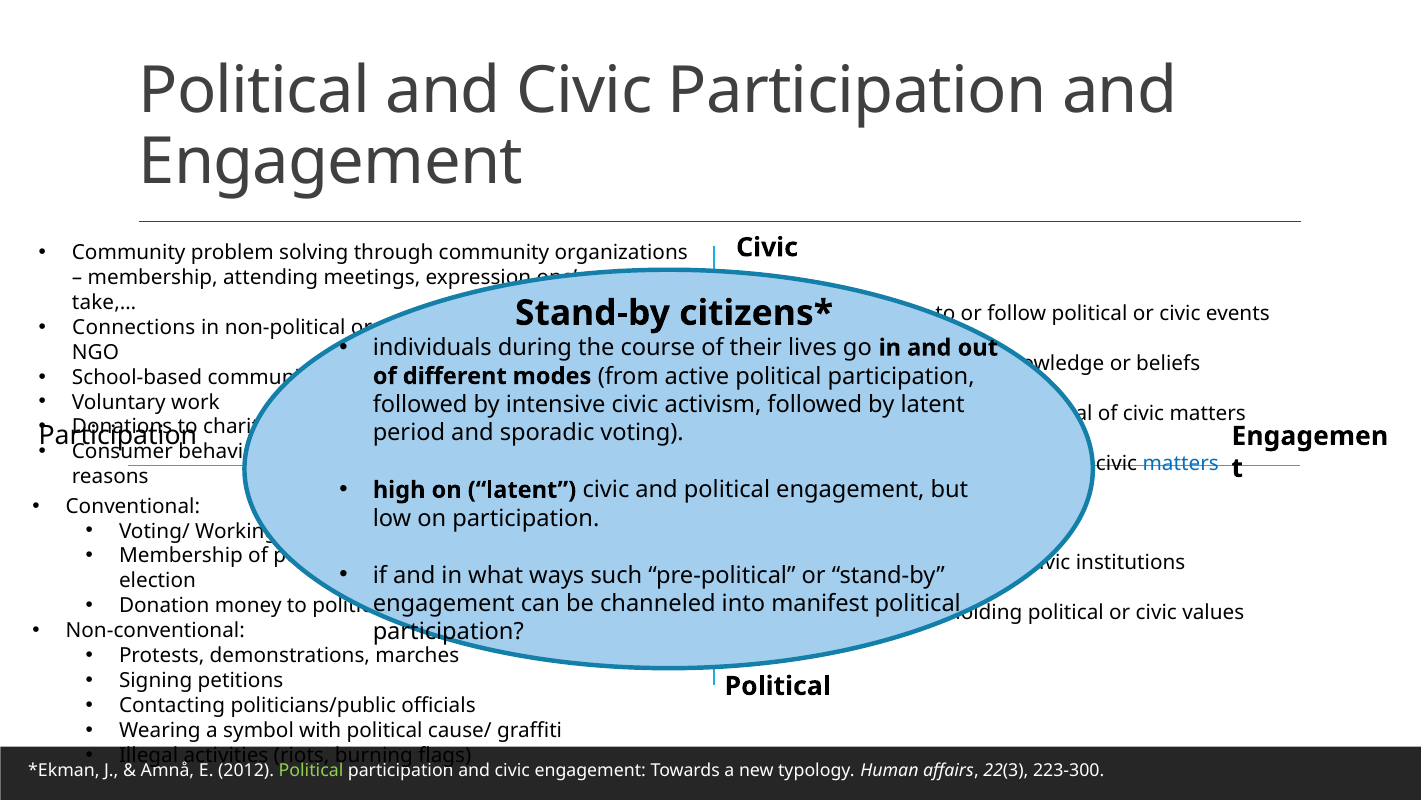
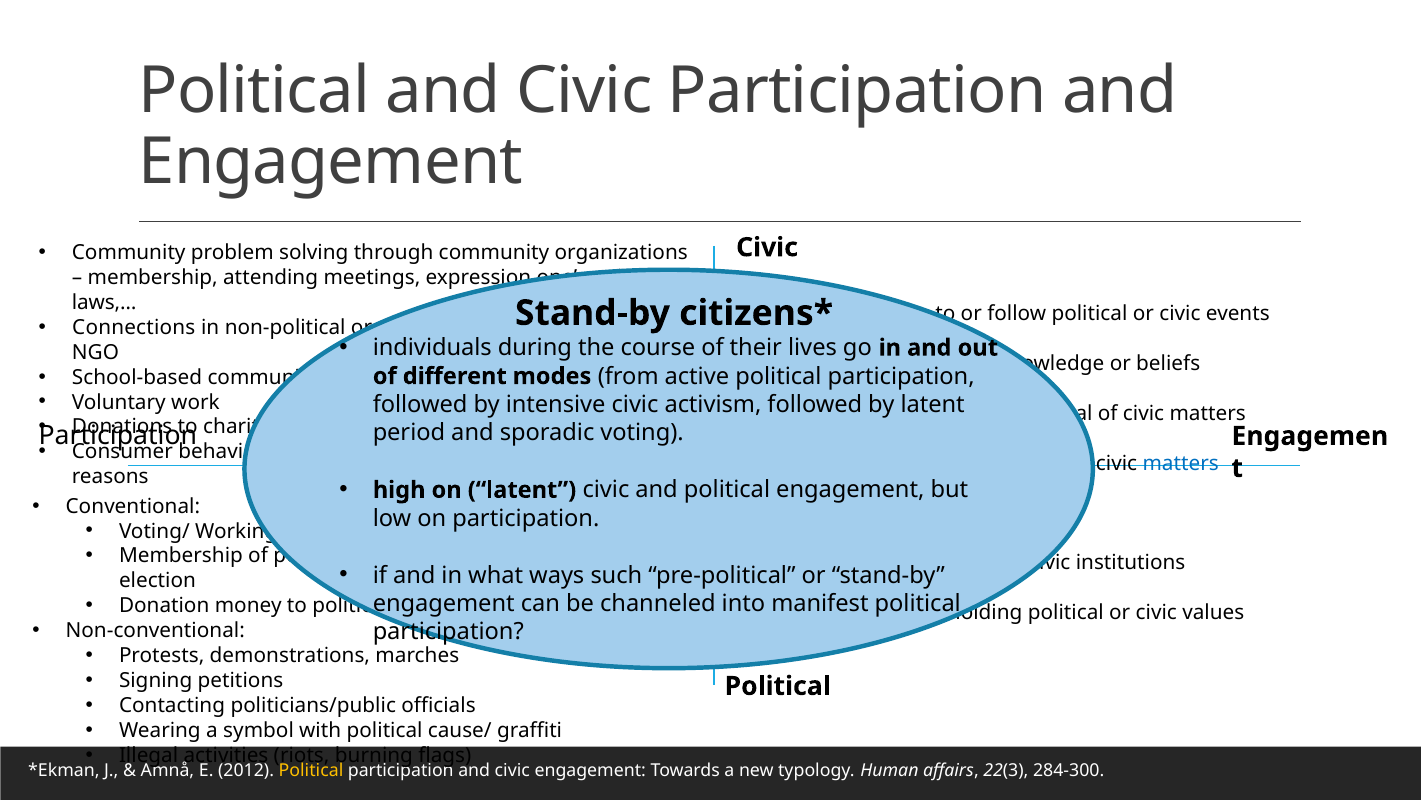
take,…: take,… -> laws,… (104, 302)
Political colour: light green -> yellow (311, 770)
223-300: 223-300 -> 284-300 (1069, 770)
